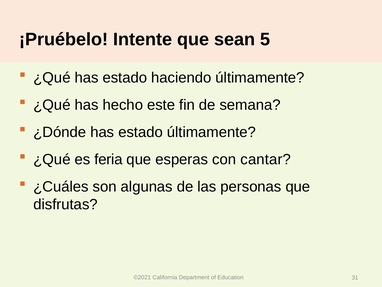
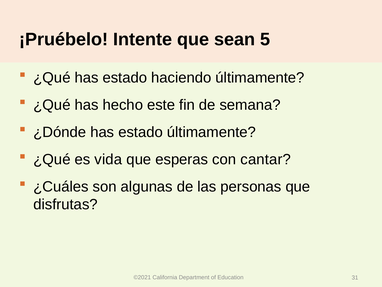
feria: feria -> vida (108, 159)
